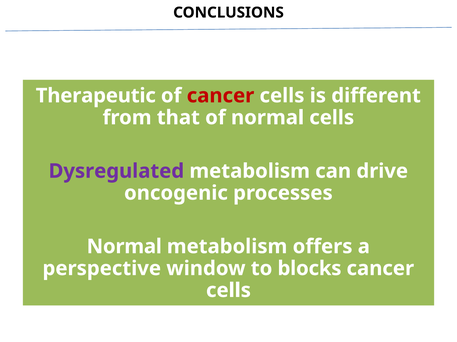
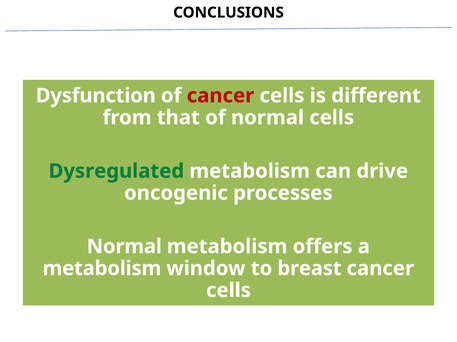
Therapeutic: Therapeutic -> Dysfunction (96, 96)
Dysregulated colour: purple -> green (116, 171)
perspective: perspective -> metabolism (102, 269)
blocks: blocks -> breast (310, 269)
